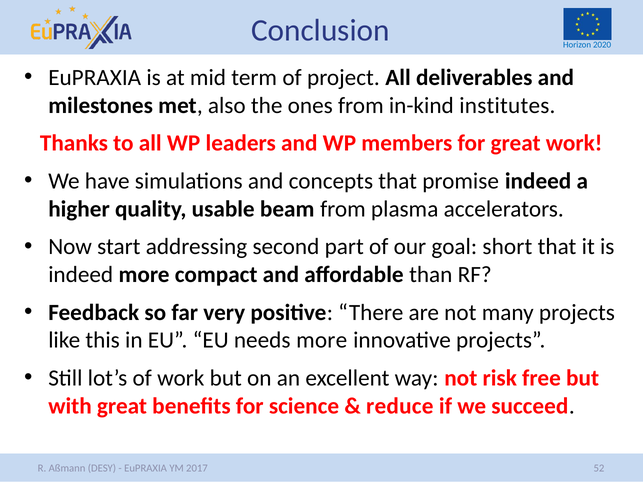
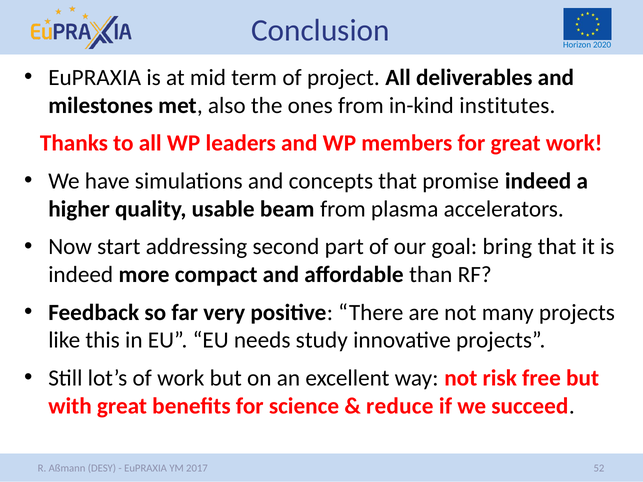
short: short -> bring (507, 247)
needs more: more -> study (322, 340)
